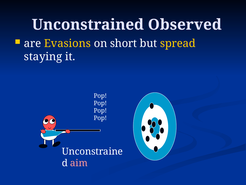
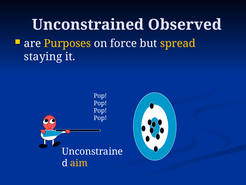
Evasions: Evasions -> Purposes (68, 43)
short: short -> force (123, 43)
aim colour: pink -> yellow (79, 163)
